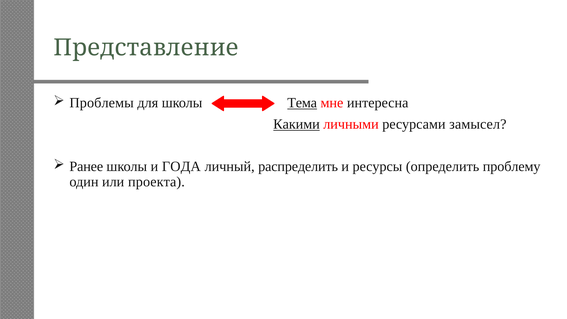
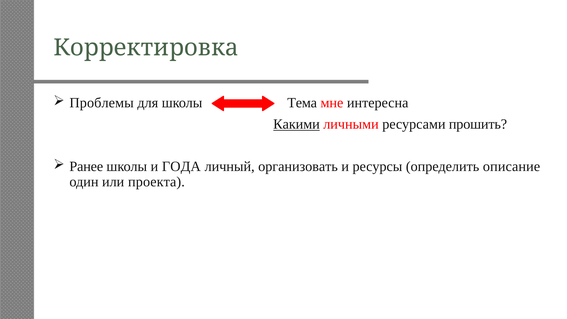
Представление: Представление -> Корректировка (146, 48)
Тема underline: present -> none (302, 103)
замысел: замысел -> прошить (478, 124)
распределить: распределить -> организовать (298, 167)
проблему: проблему -> описание (512, 167)
